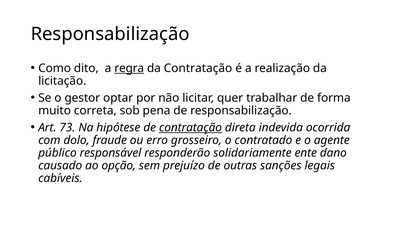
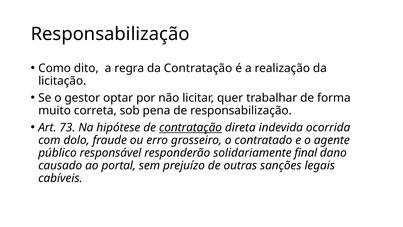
regra underline: present -> none (129, 68)
ente: ente -> final (306, 153)
opção: opção -> portal (119, 165)
